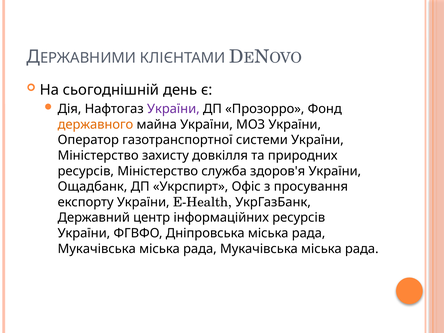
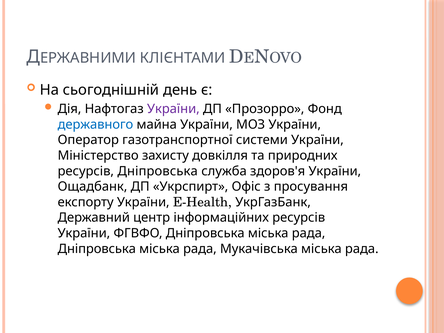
державного colour: orange -> blue (95, 124)
ресурсів Міністерство: Міністерство -> Дніпровська (158, 171)
Мукачівська: Мукачівська -> Дніпровська (97, 249)
